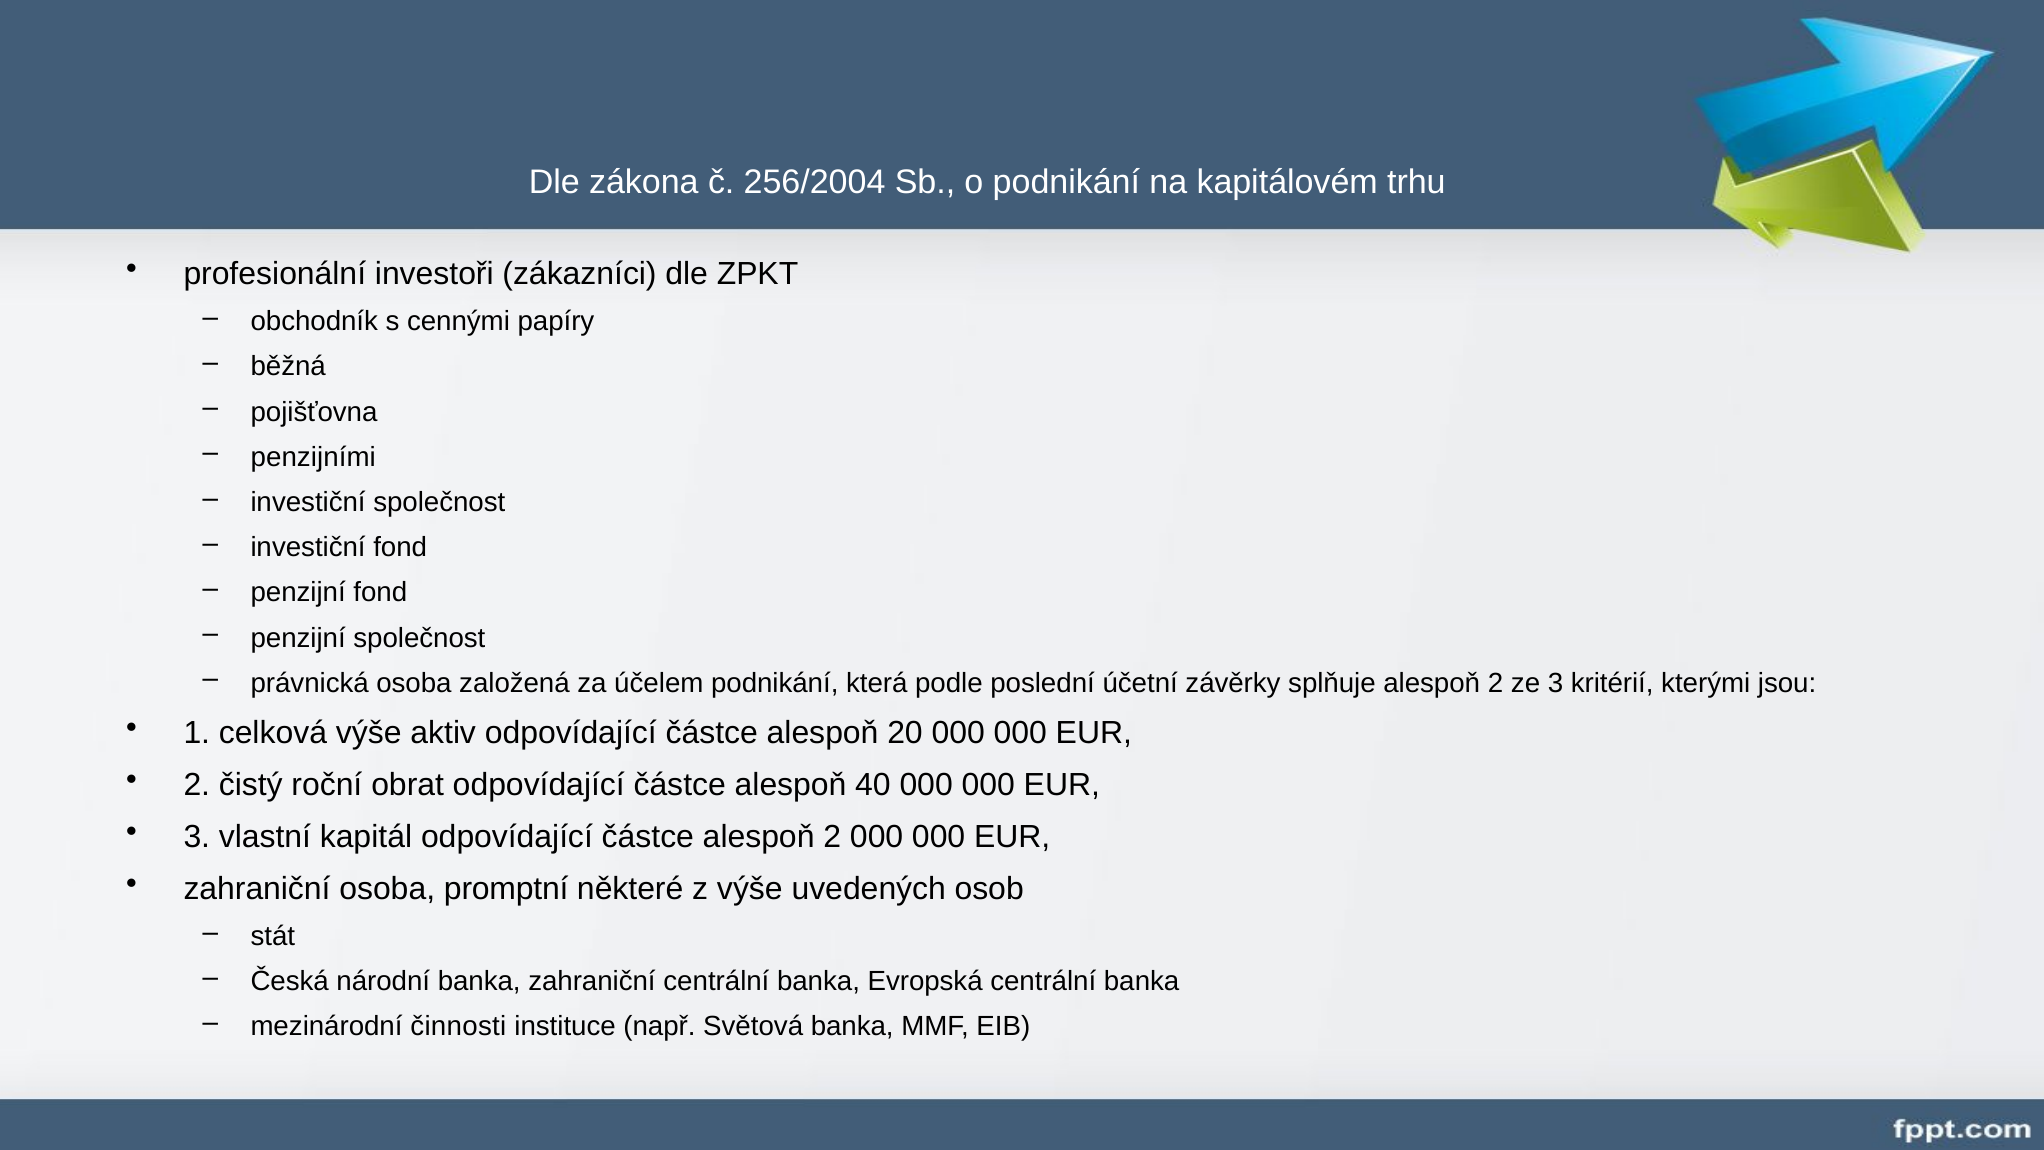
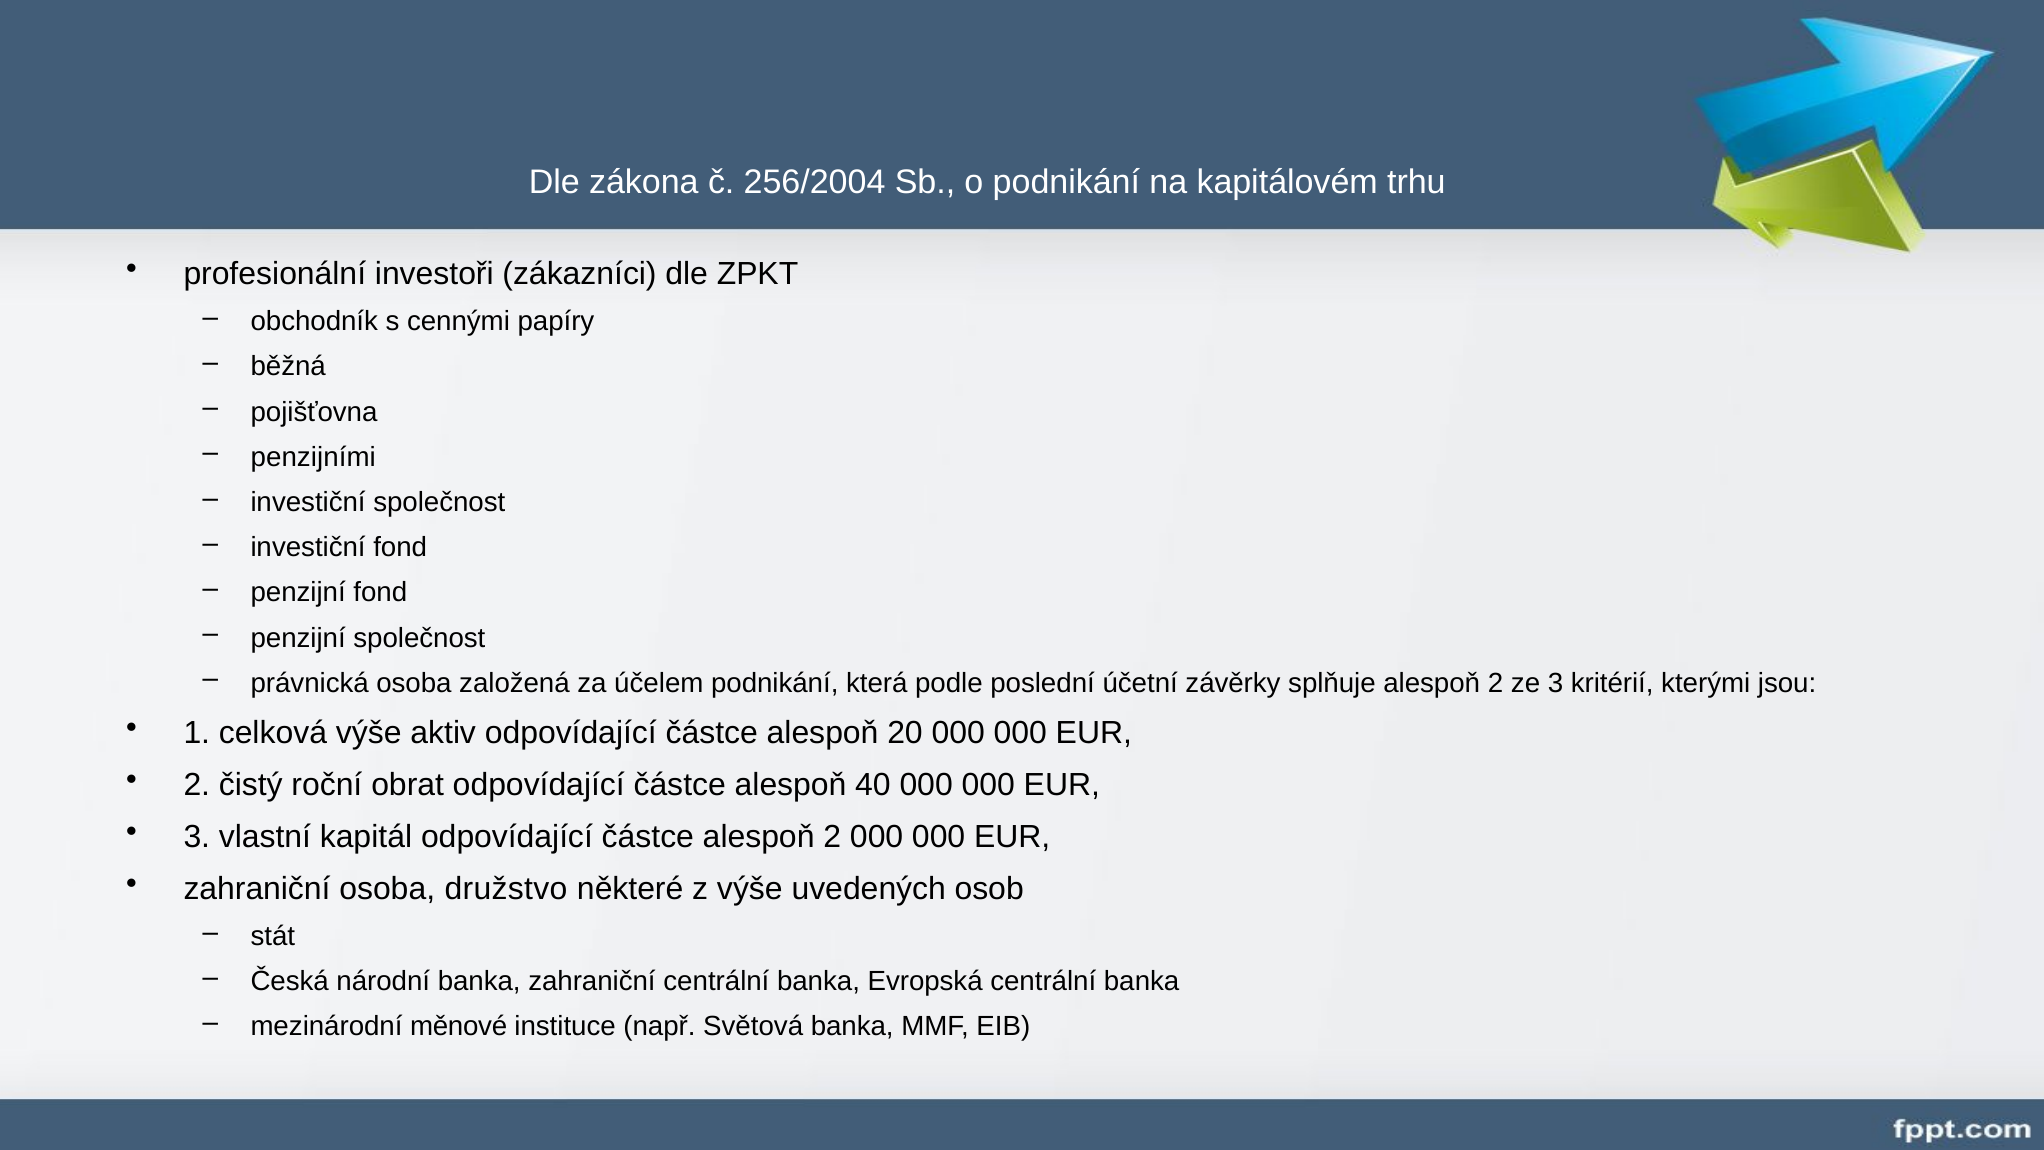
promptní: promptní -> družstvo (506, 889)
činnosti: činnosti -> měnové (459, 1026)
